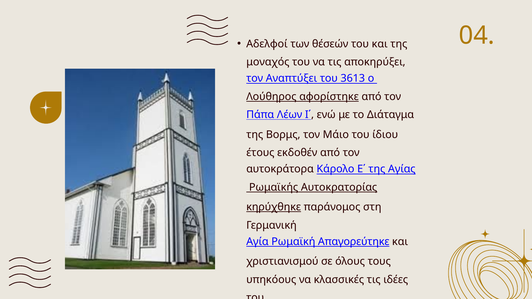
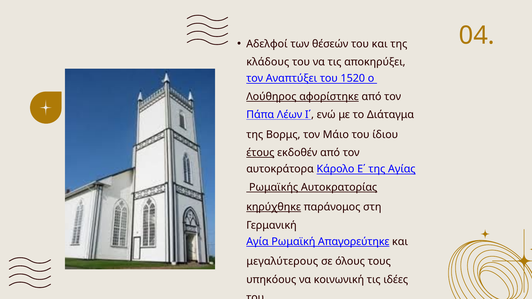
μοναχός: μοναχός -> κλάδους (268, 62)
3613: 3613 -> 1520 (353, 78)
έτους underline: none -> present (260, 153)
χριστιανισμού: χριστιανισμού -> μεγαλύτερους (282, 262)
κλασσικές: κλασσικές -> κοινωνική (339, 280)
